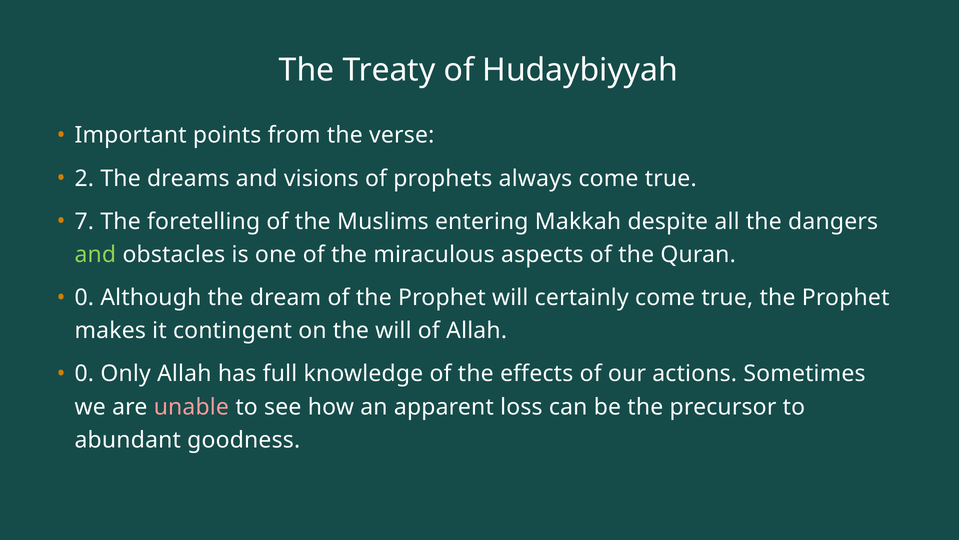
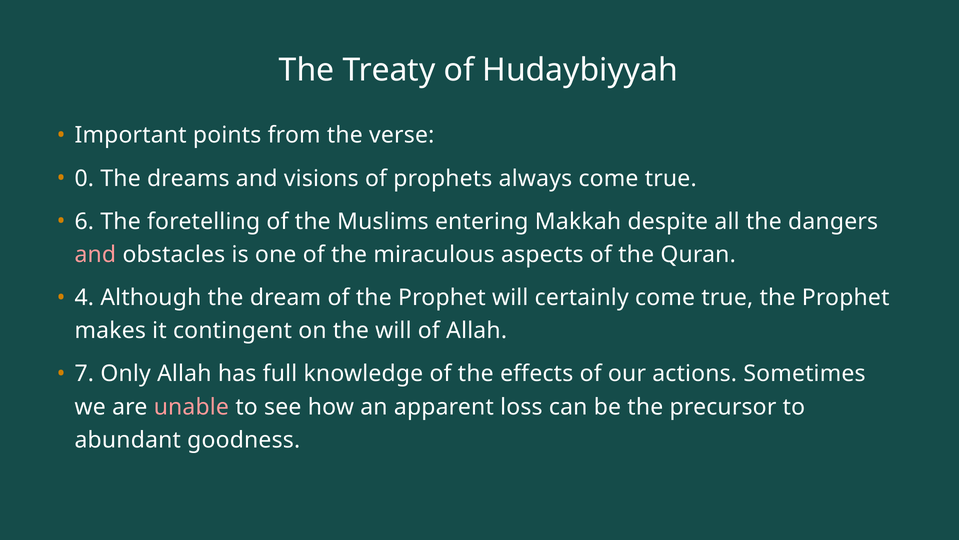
2: 2 -> 0 (84, 178)
7: 7 -> 6 (84, 221)
and colour: light green -> pink (95, 254)
0: 0 -> 4 (84, 297)
0: 0 -> 7 (84, 373)
